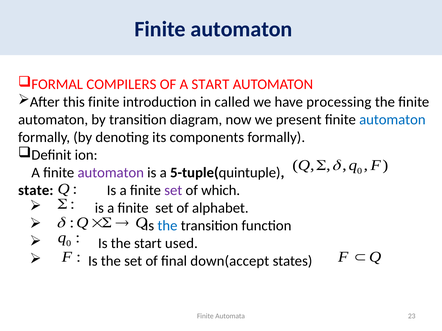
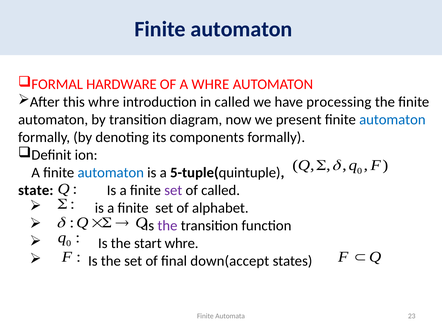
COMPILERS: COMPILERS -> HARDWARE (121, 85)
A START: START -> WHRE (210, 85)
this finite: finite -> whre (104, 102)
automaton colour: purple -> blue (111, 173)
of which: which -> called (221, 191)
the colour: blue -> purple (167, 226)
start used: used -> whre (182, 244)
